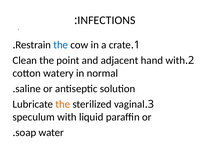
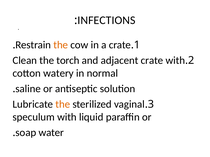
the colour: blue -> orange (61, 45)
point: point -> torch (68, 61)
adjacent hand: hand -> crate (152, 61)
